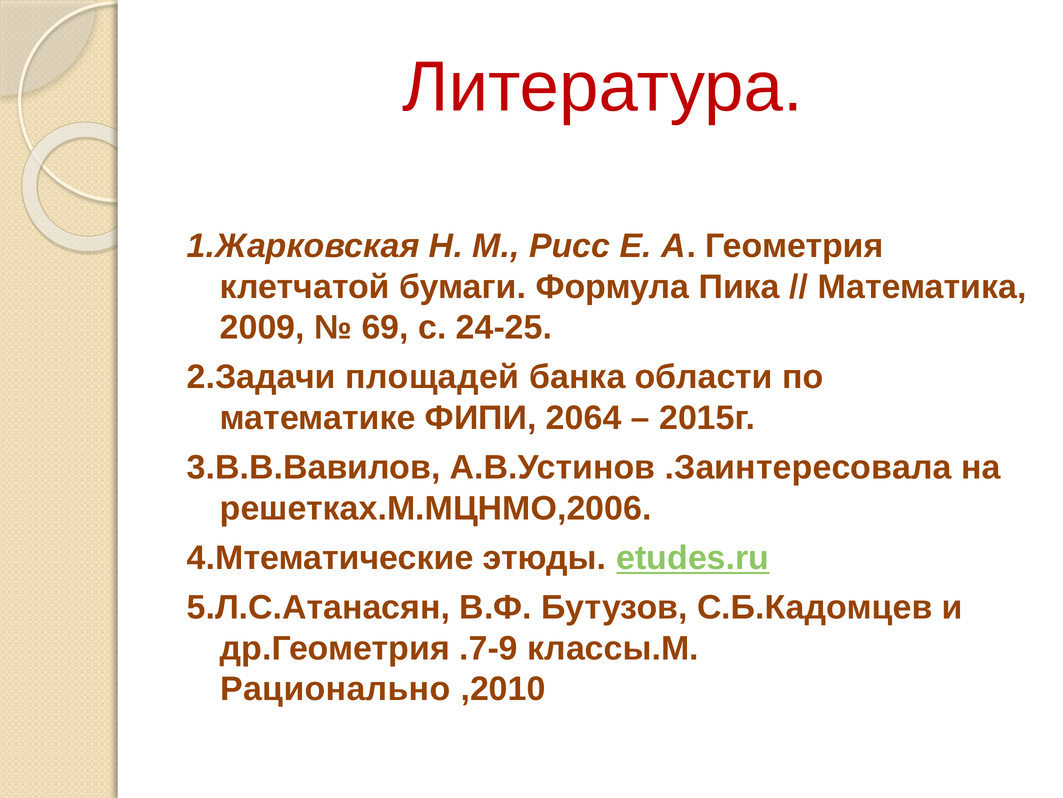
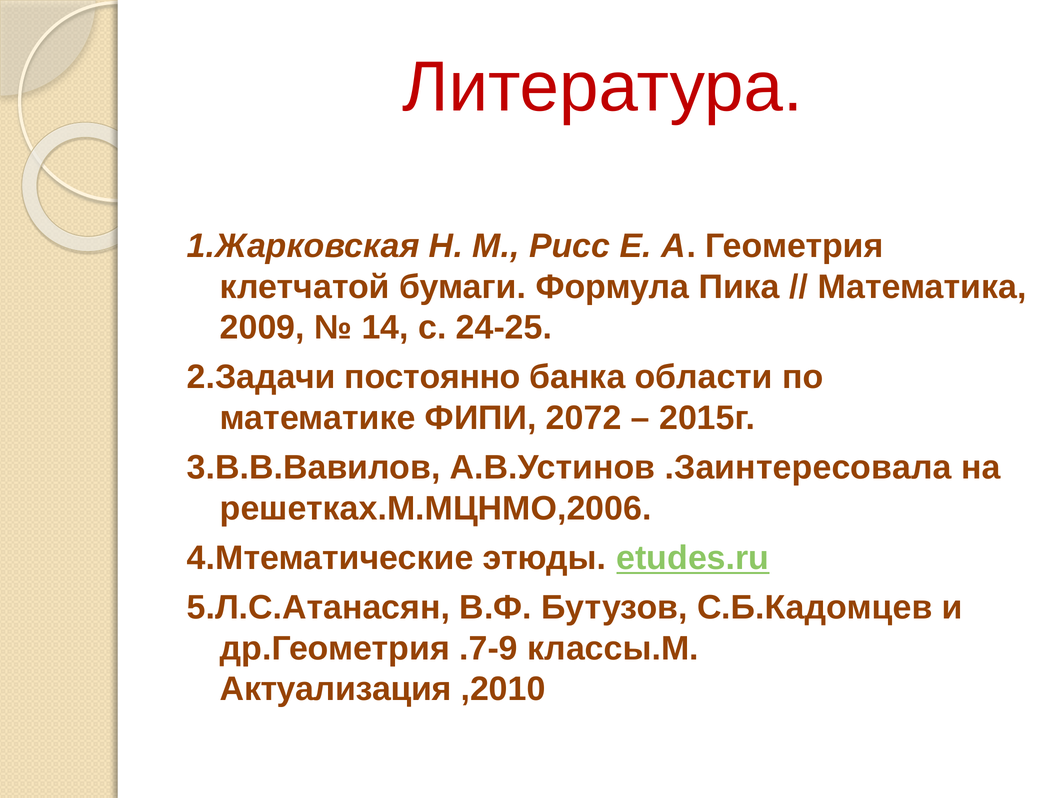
69: 69 -> 14 (385, 327)
площадей: площадей -> постоянно (432, 377)
2064: 2064 -> 2072 (584, 418)
Рационально: Рационально -> Актуализация (336, 689)
